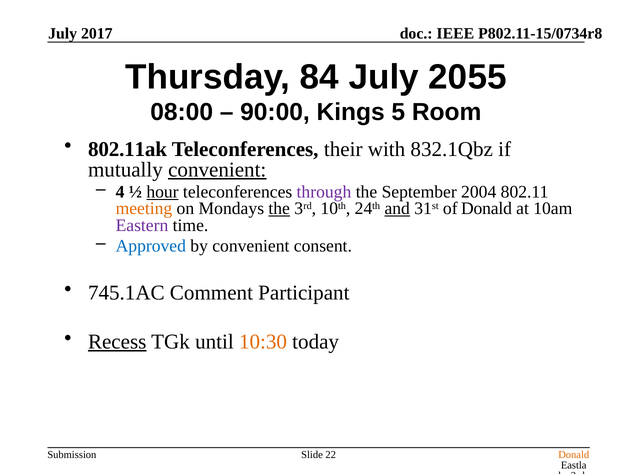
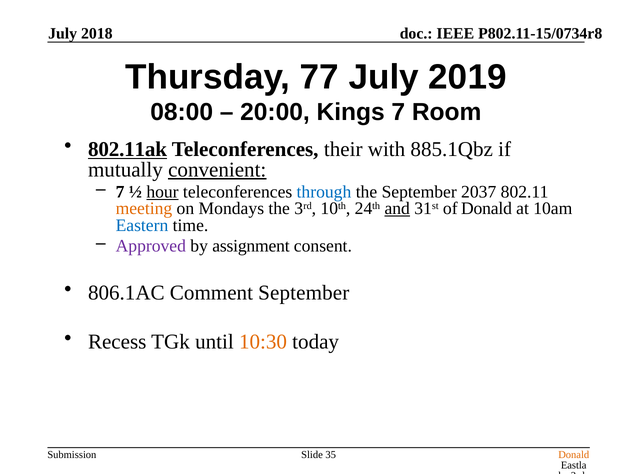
2017: 2017 -> 2018 (97, 34)
84: 84 -> 77 (319, 77)
2055: 2055 -> 2019 (468, 77)
90:00: 90:00 -> 20:00 (275, 112)
Kings 5: 5 -> 7 (398, 112)
802.11ak underline: none -> present (128, 149)
832.1Qbz: 832.1Qbz -> 885.1Qbz (452, 149)
4: 4 -> 7 (120, 192)
through colour: purple -> blue (324, 192)
2004: 2004 -> 2037 (479, 192)
the underline: present -> none (279, 209)
Eastern colour: purple -> blue (142, 226)
Approved colour: blue -> purple (151, 246)
by convenient: convenient -> assignment (251, 246)
745.1AC: 745.1AC -> 806.1AC (126, 293)
Comment Participant: Participant -> September (304, 293)
Recess underline: present -> none (117, 342)
22: 22 -> 35 (331, 455)
